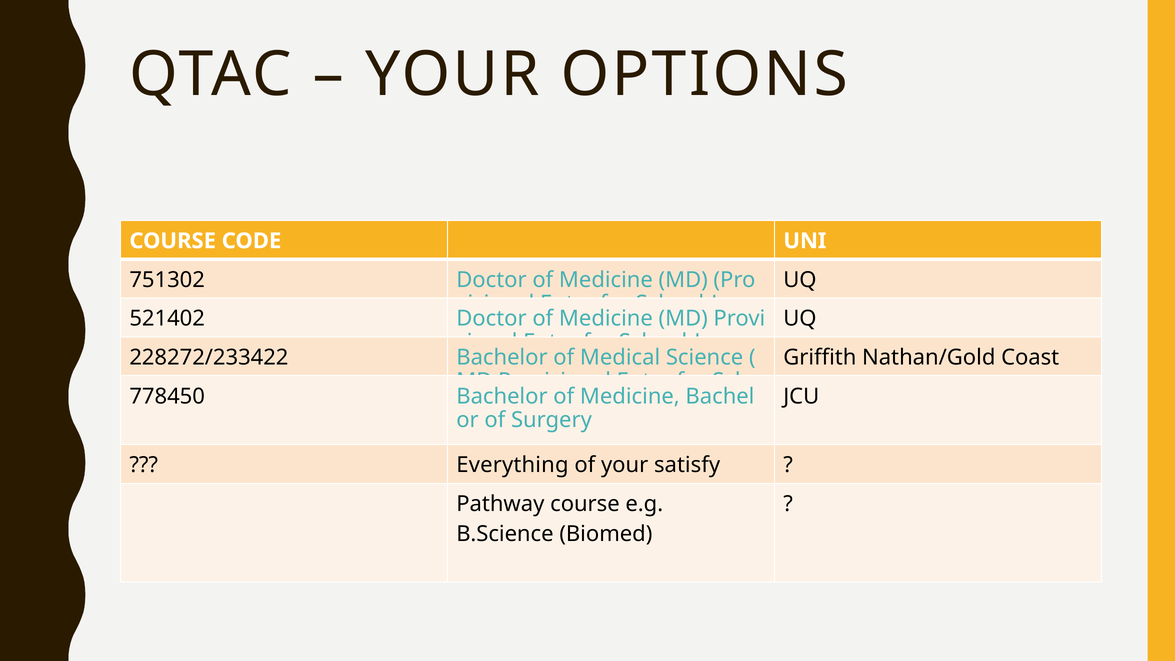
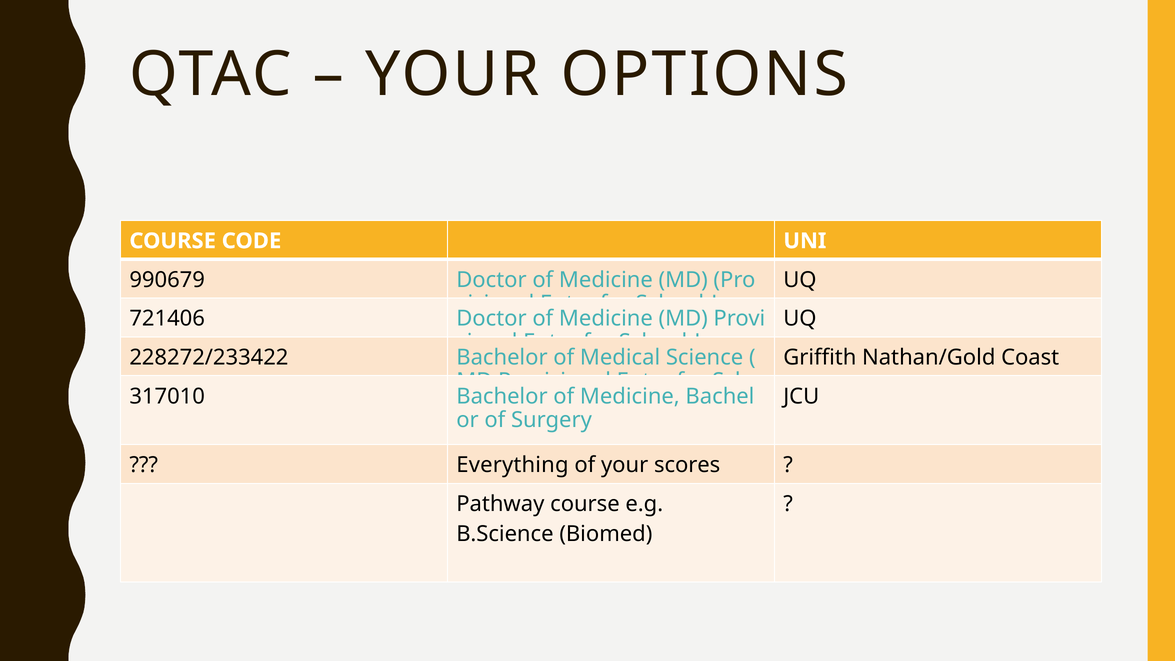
751302: 751302 -> 990679 (167, 280)
521402: 521402 -> 721406 (167, 319)
778450: 778450 -> 317010 (167, 396)
satisfy: satisfy -> scores (687, 465)
